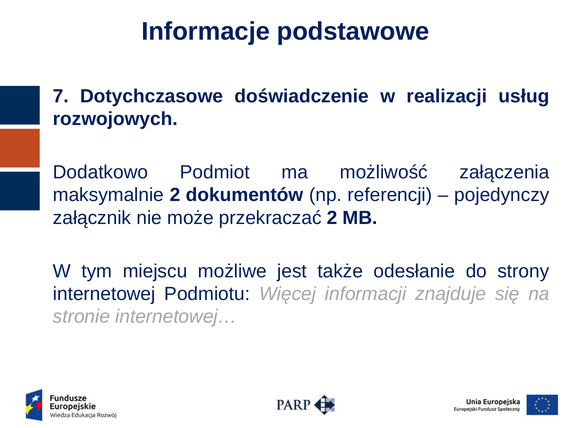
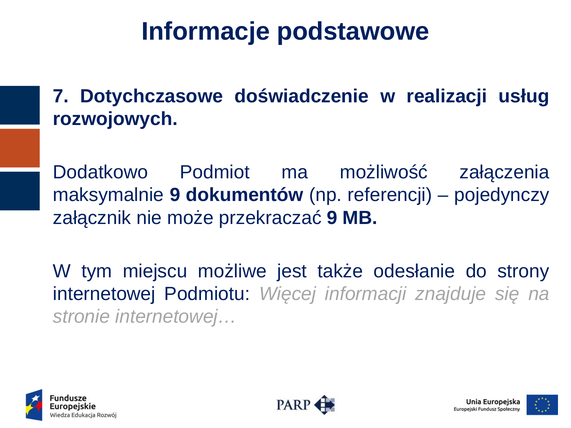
maksymalnie 2: 2 -> 9 (175, 195)
przekraczać 2: 2 -> 9 (332, 218)
